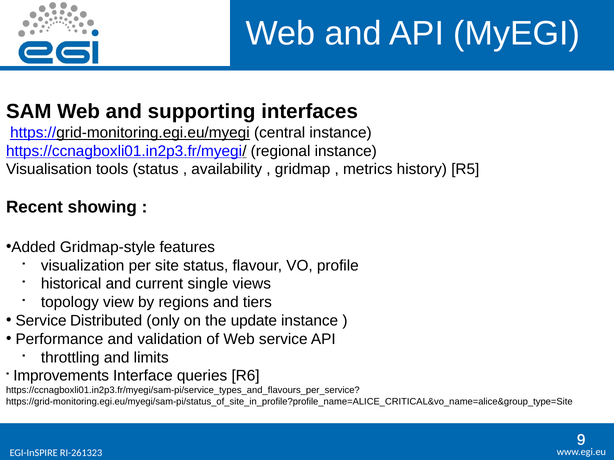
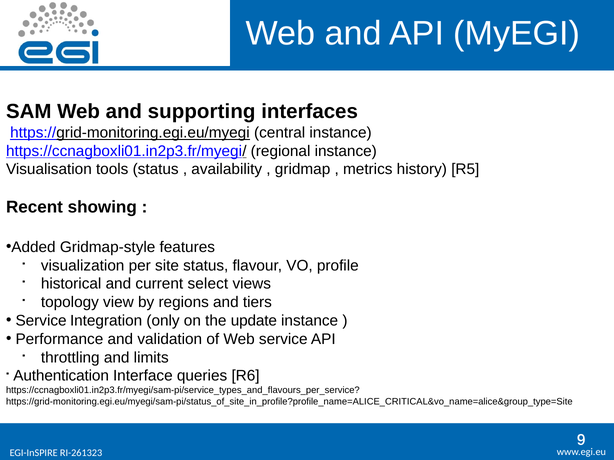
single: single -> select (208, 284)
Distributed: Distributed -> Integration (106, 321)
Improvements: Improvements -> Authentication (61, 376)
